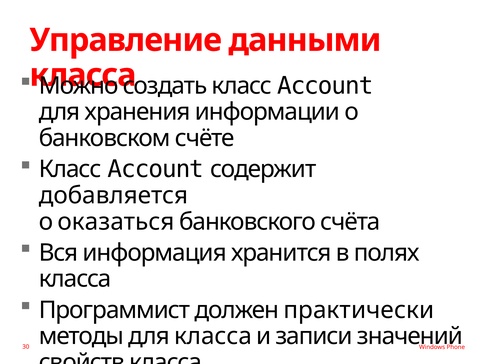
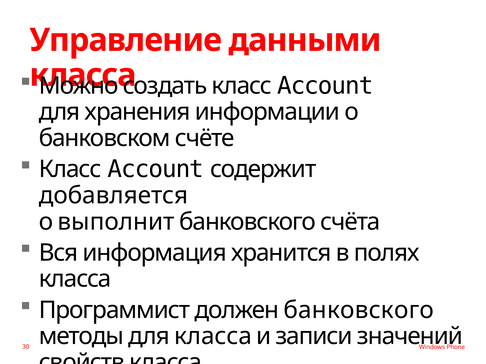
оказаться: оказаться -> выполнит (116, 222)
должен практически: практически -> банковского (359, 310)
